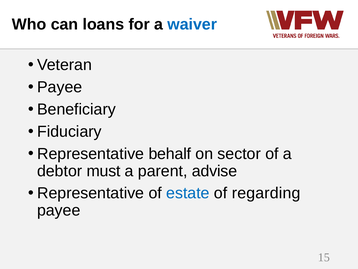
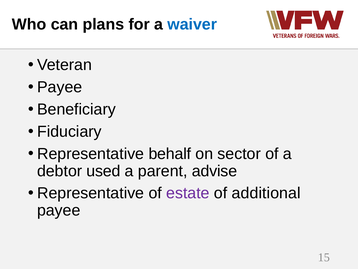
loans: loans -> plans (103, 24)
must: must -> used (104, 171)
estate colour: blue -> purple (188, 193)
regarding: regarding -> additional (266, 193)
